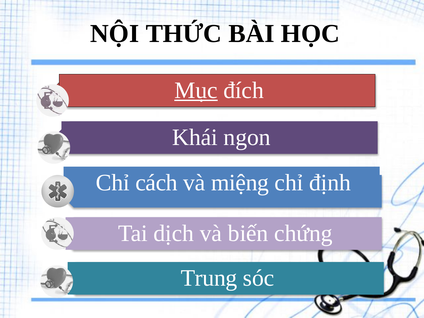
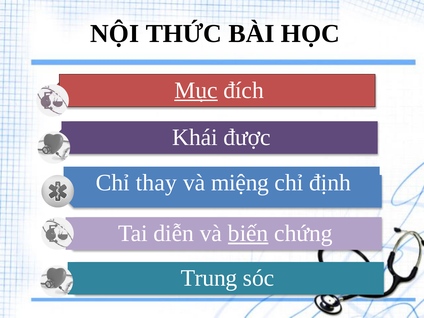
ngon: ngon -> được (247, 137)
cách: cách -> thay (156, 183)
dịch: dịch -> diễn (174, 233)
biến underline: none -> present (248, 233)
